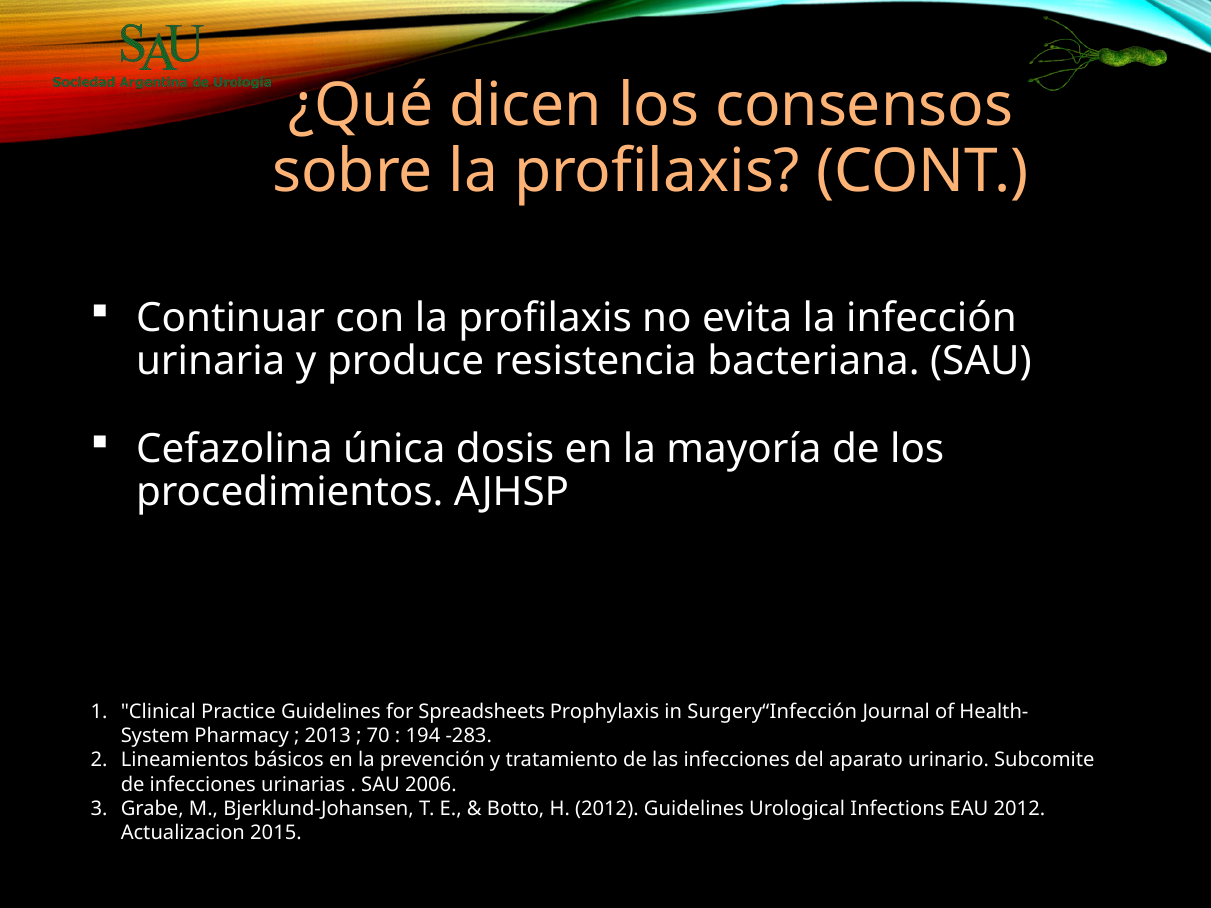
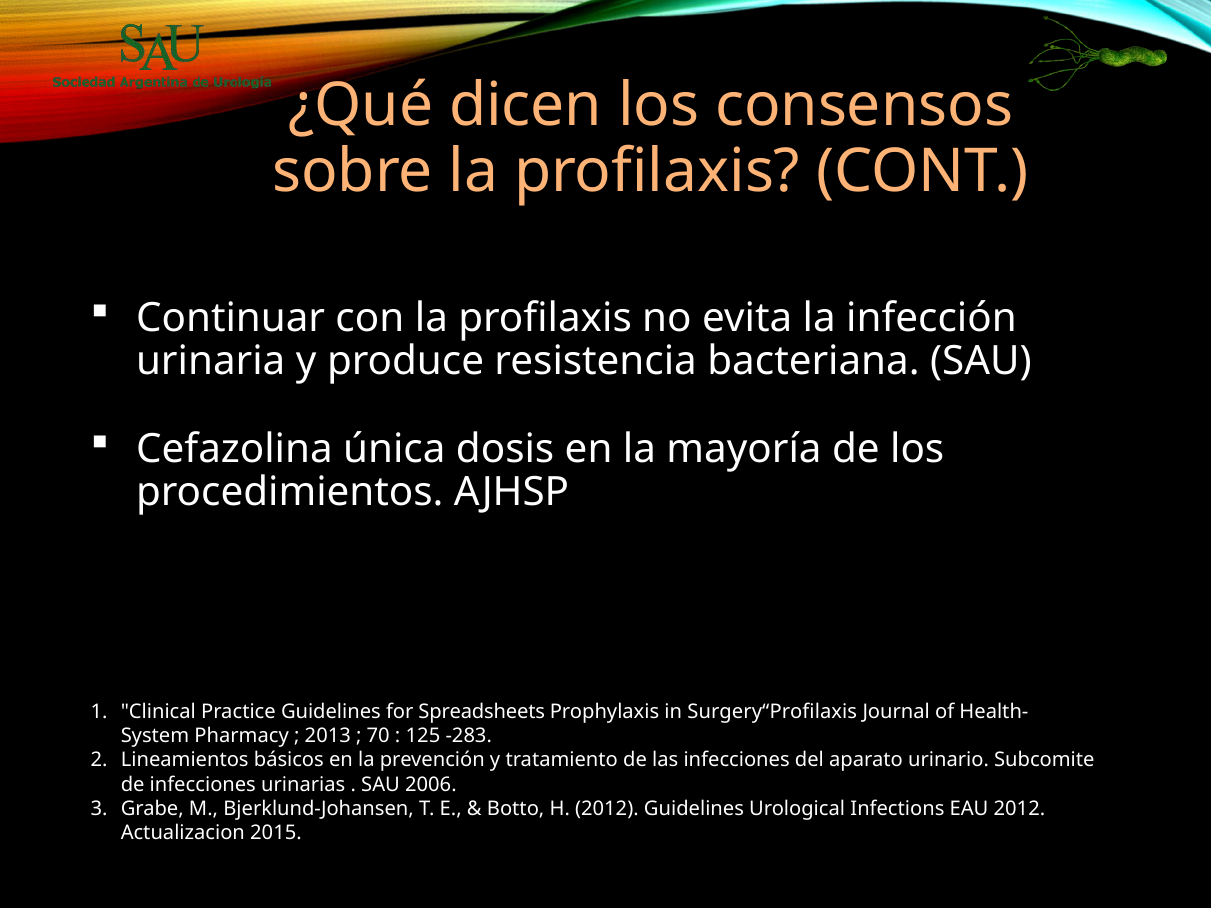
Surgery“Infección: Surgery“Infección -> Surgery“Profilaxis (772, 712)
194: 194 -> 125 (423, 736)
